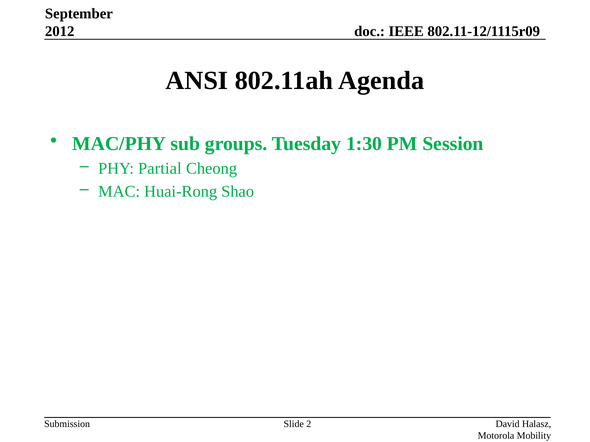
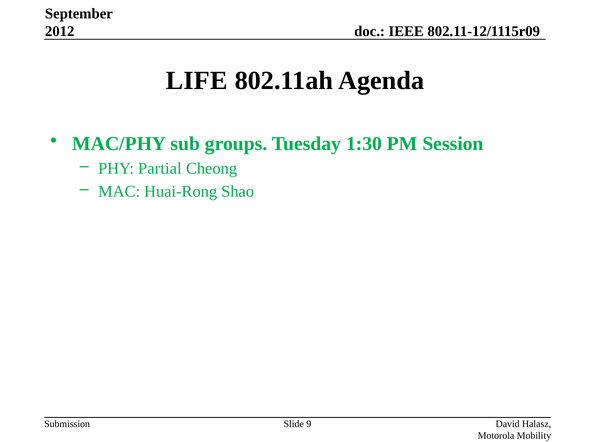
ANSI: ANSI -> LIFE (197, 80)
2: 2 -> 9 (309, 424)
